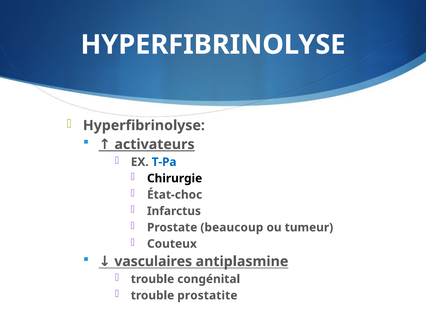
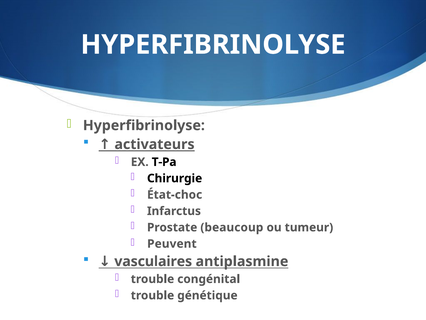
T-Pa colour: blue -> black (164, 162)
Couteux: Couteux -> Peuvent (172, 243)
prostatite: prostatite -> génétique (207, 295)
